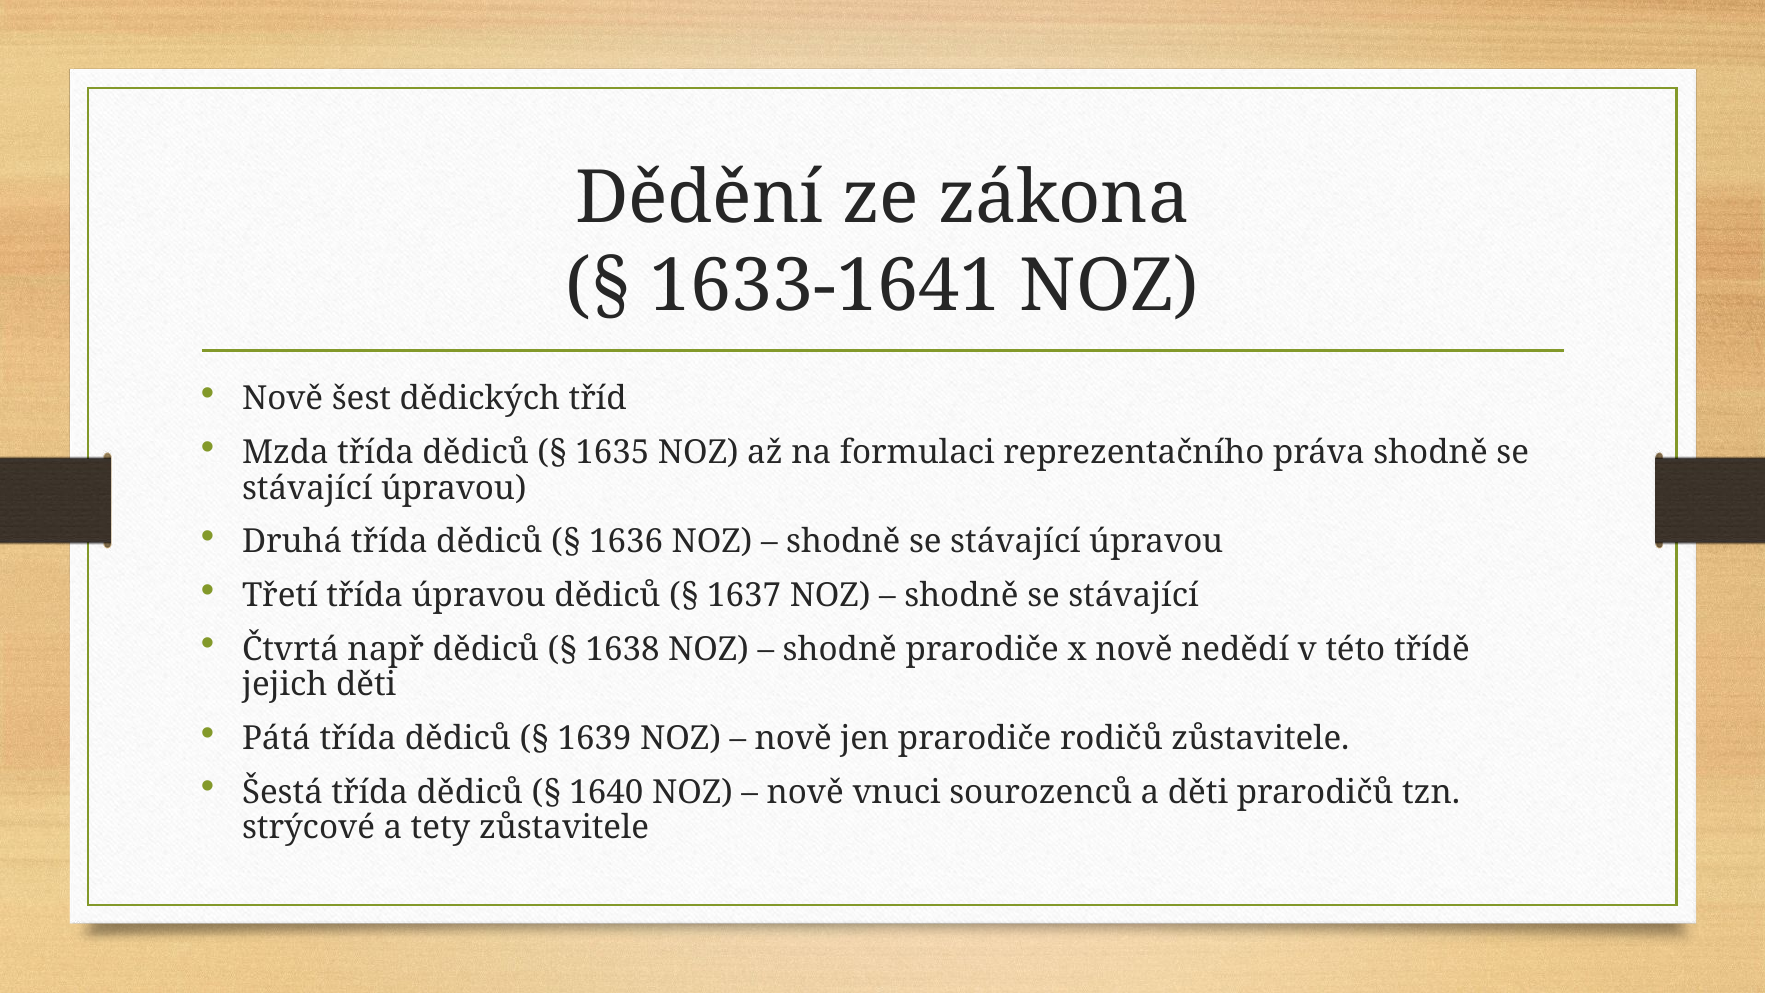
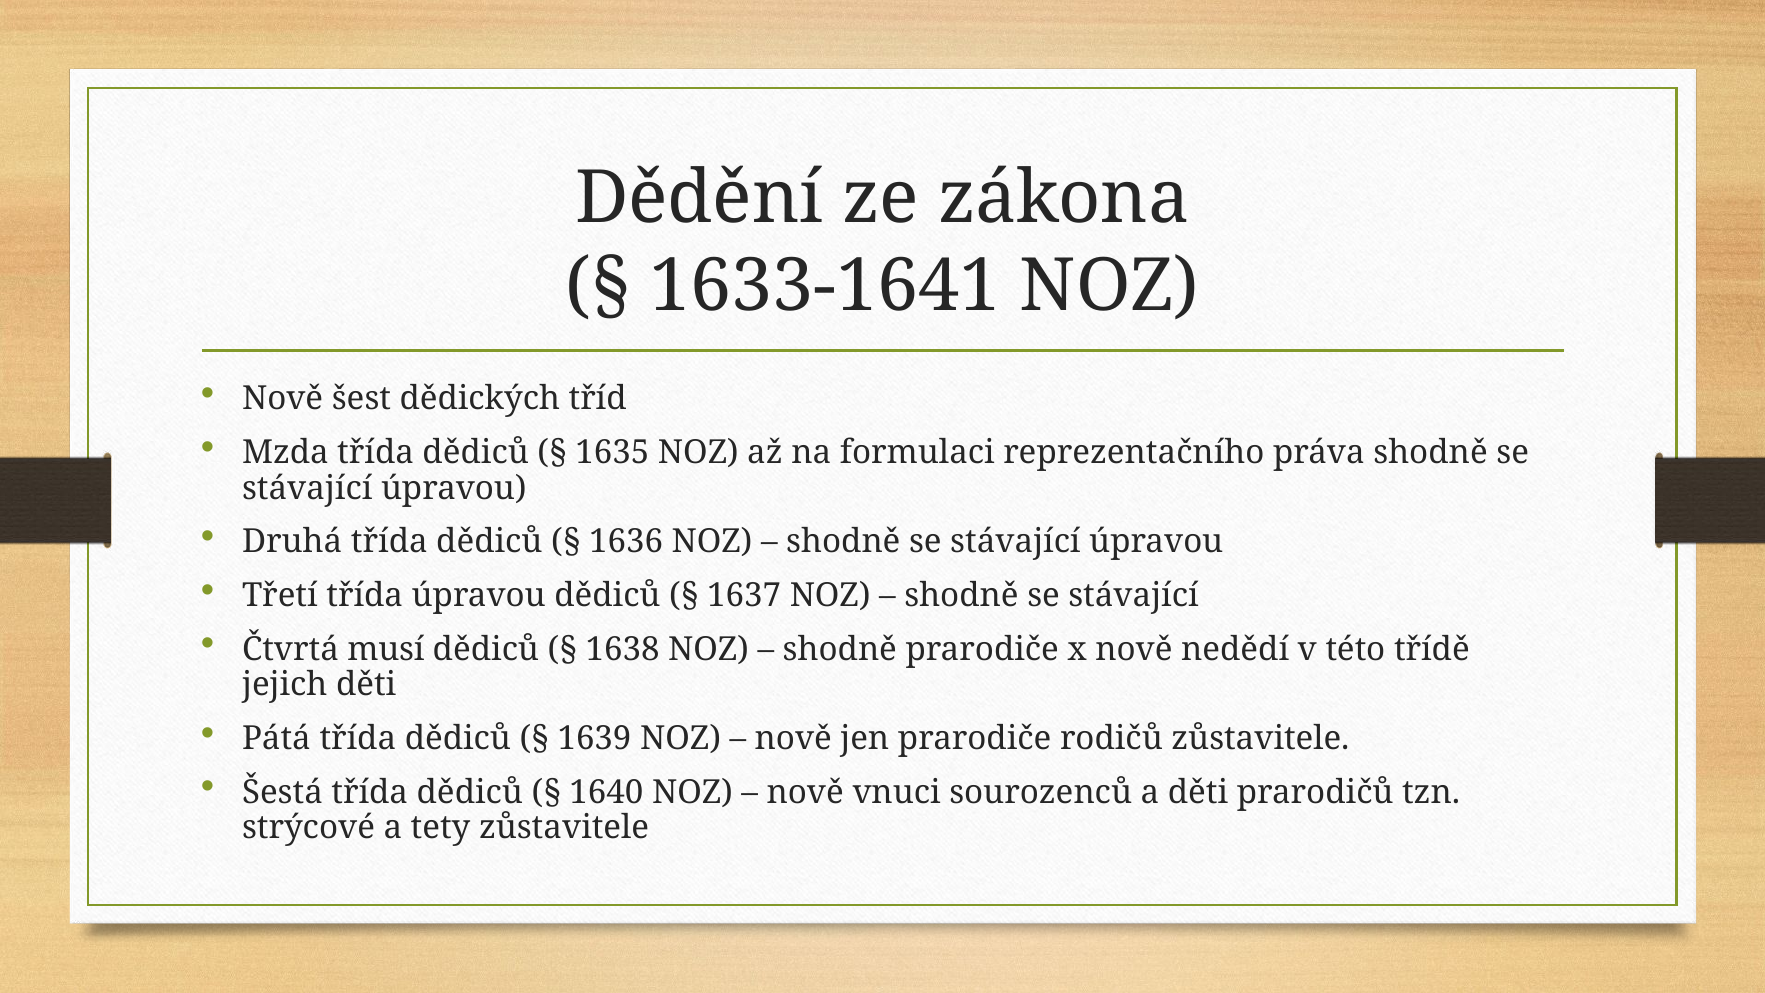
např: např -> musí (386, 649)
